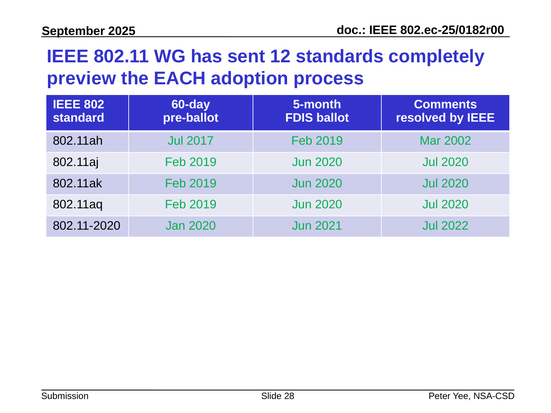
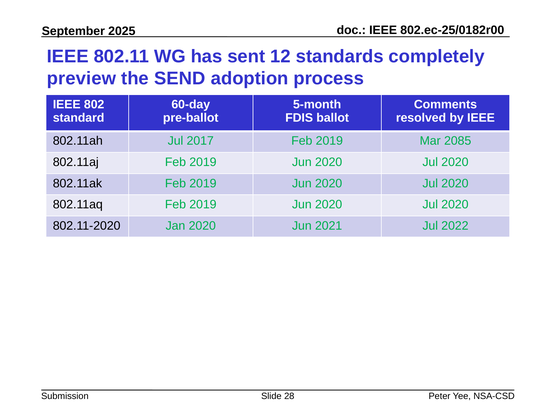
EACH: EACH -> SEND (180, 78)
2002: 2002 -> 2085 (458, 141)
